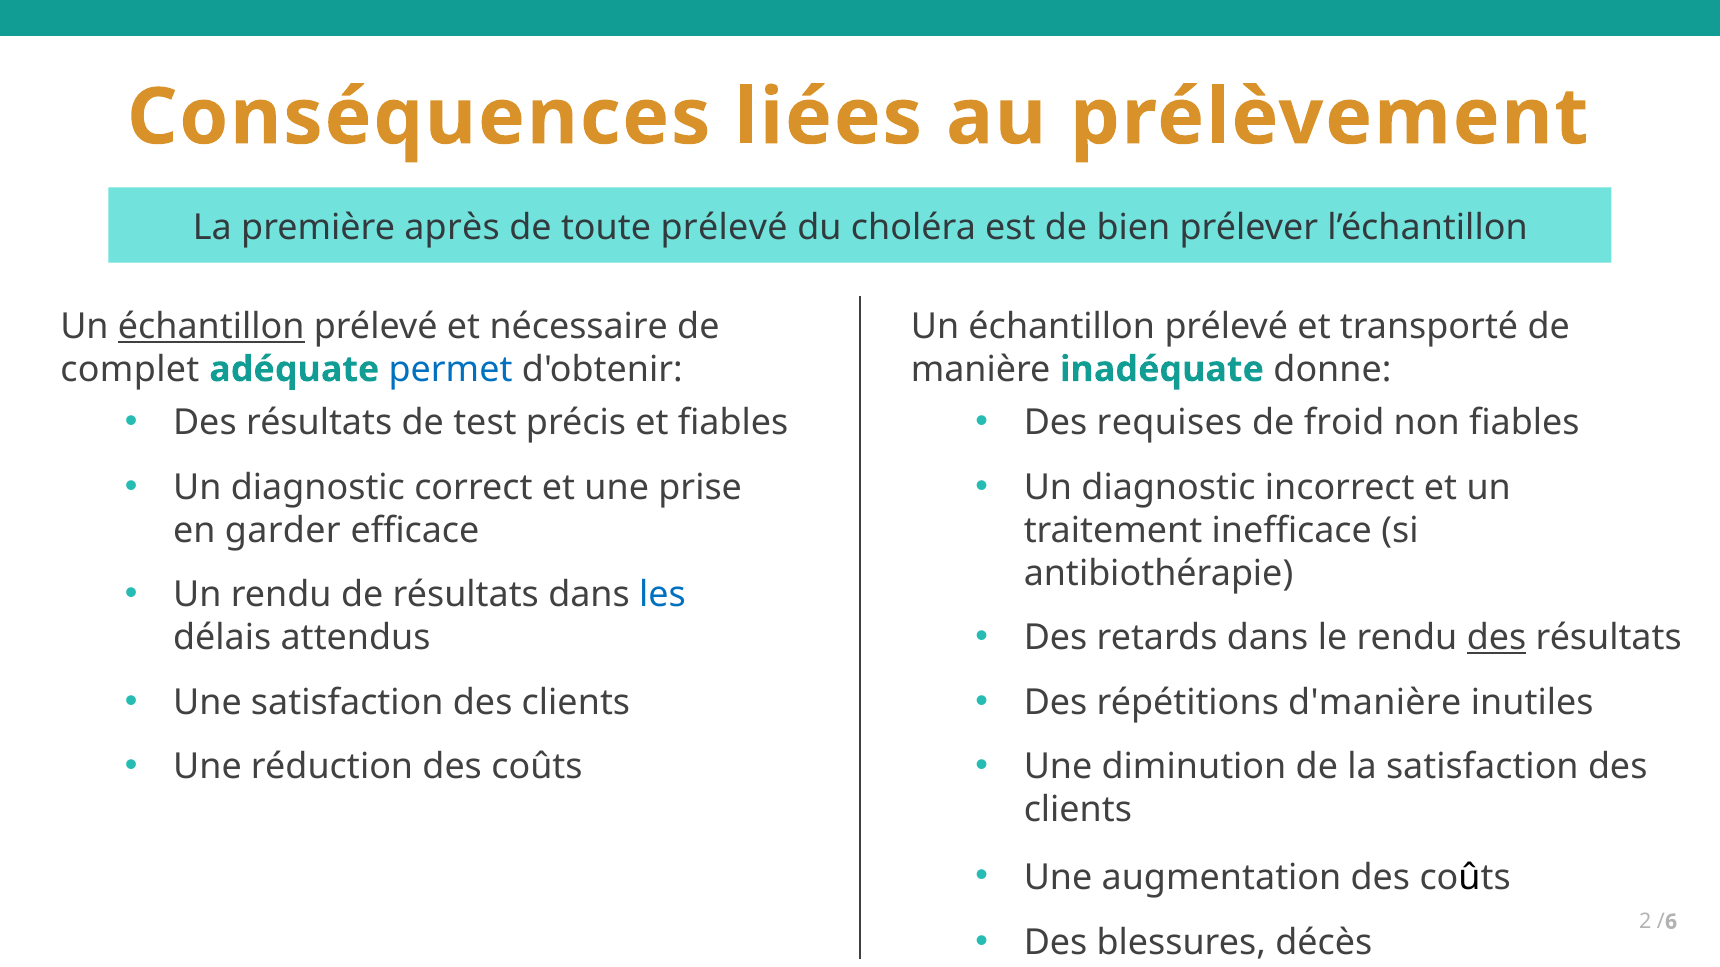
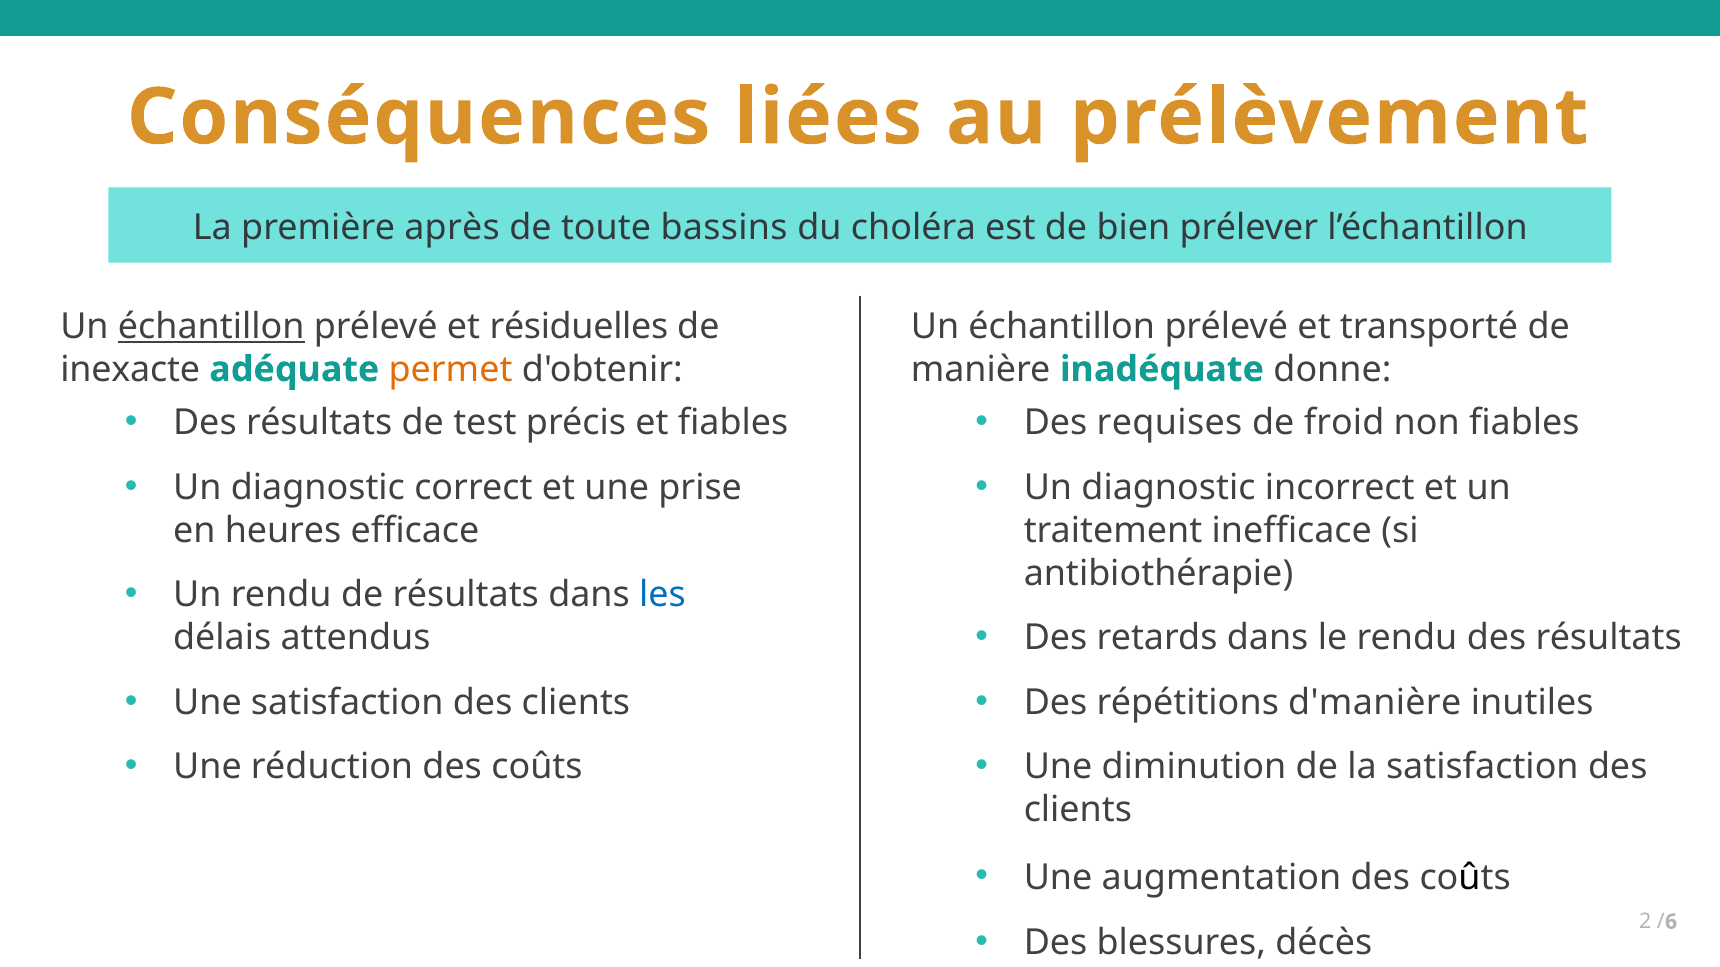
toute prélevé: prélevé -> bassins (724, 227)
nécessaire: nécessaire -> résiduelles (579, 327)
complet: complet -> inexacte (130, 370)
permet colour: blue -> orange (451, 370)
garder: garder -> heures (283, 531)
des underline: present -> none (1497, 638)
